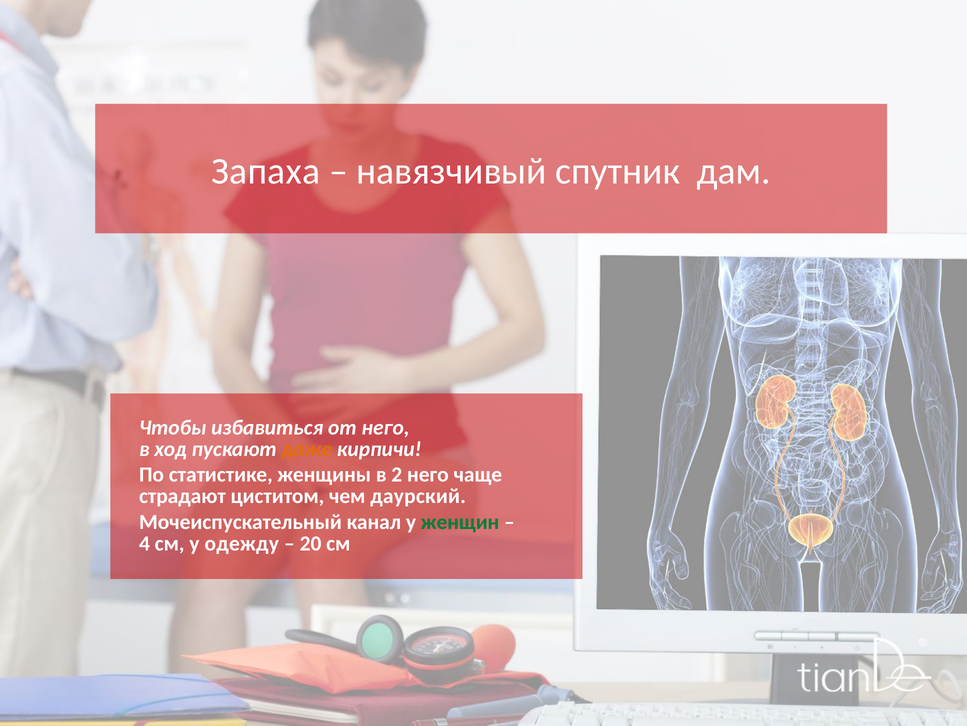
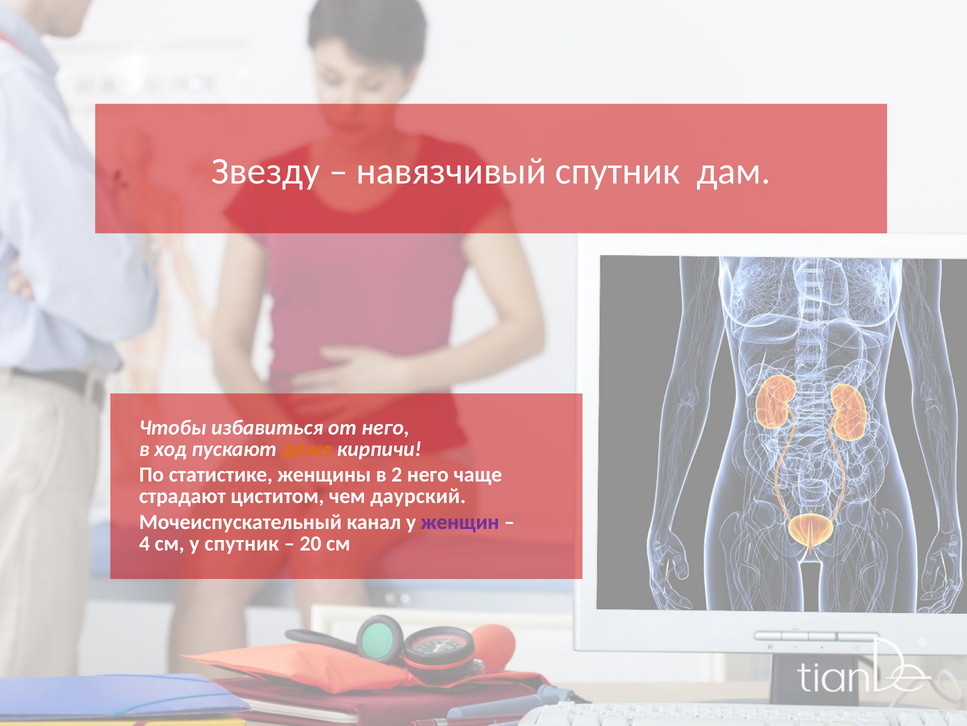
Запаха: Запаха -> Звезду (266, 171)
женщин colour: green -> purple (460, 522)
у одежду: одежду -> спутник (242, 543)
